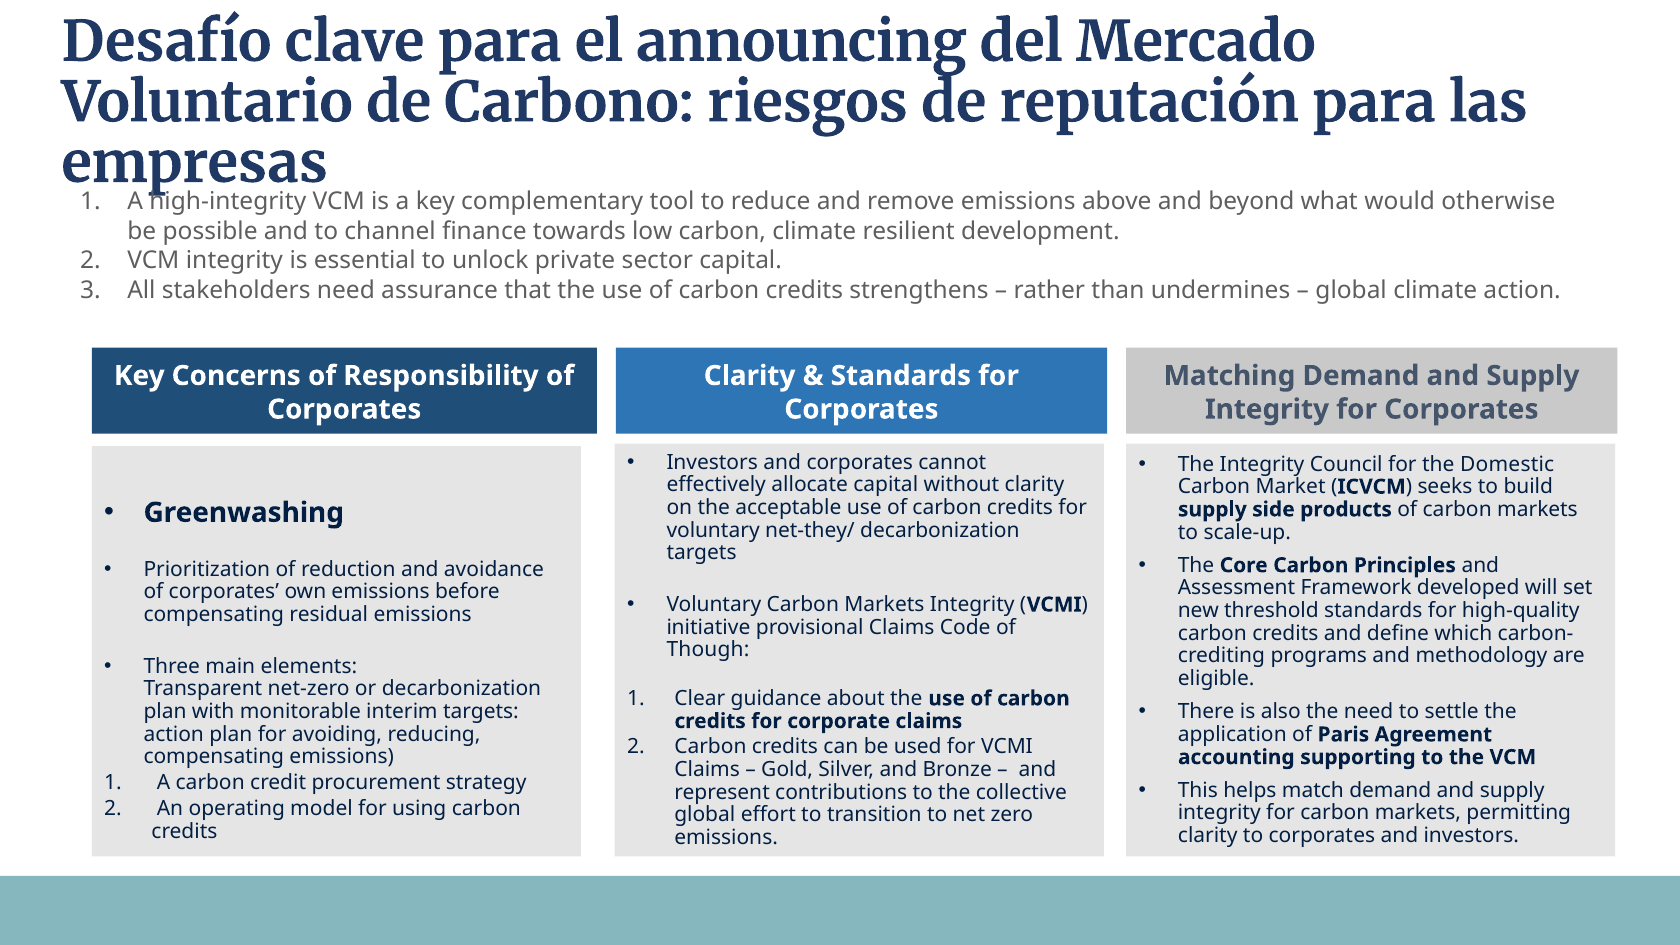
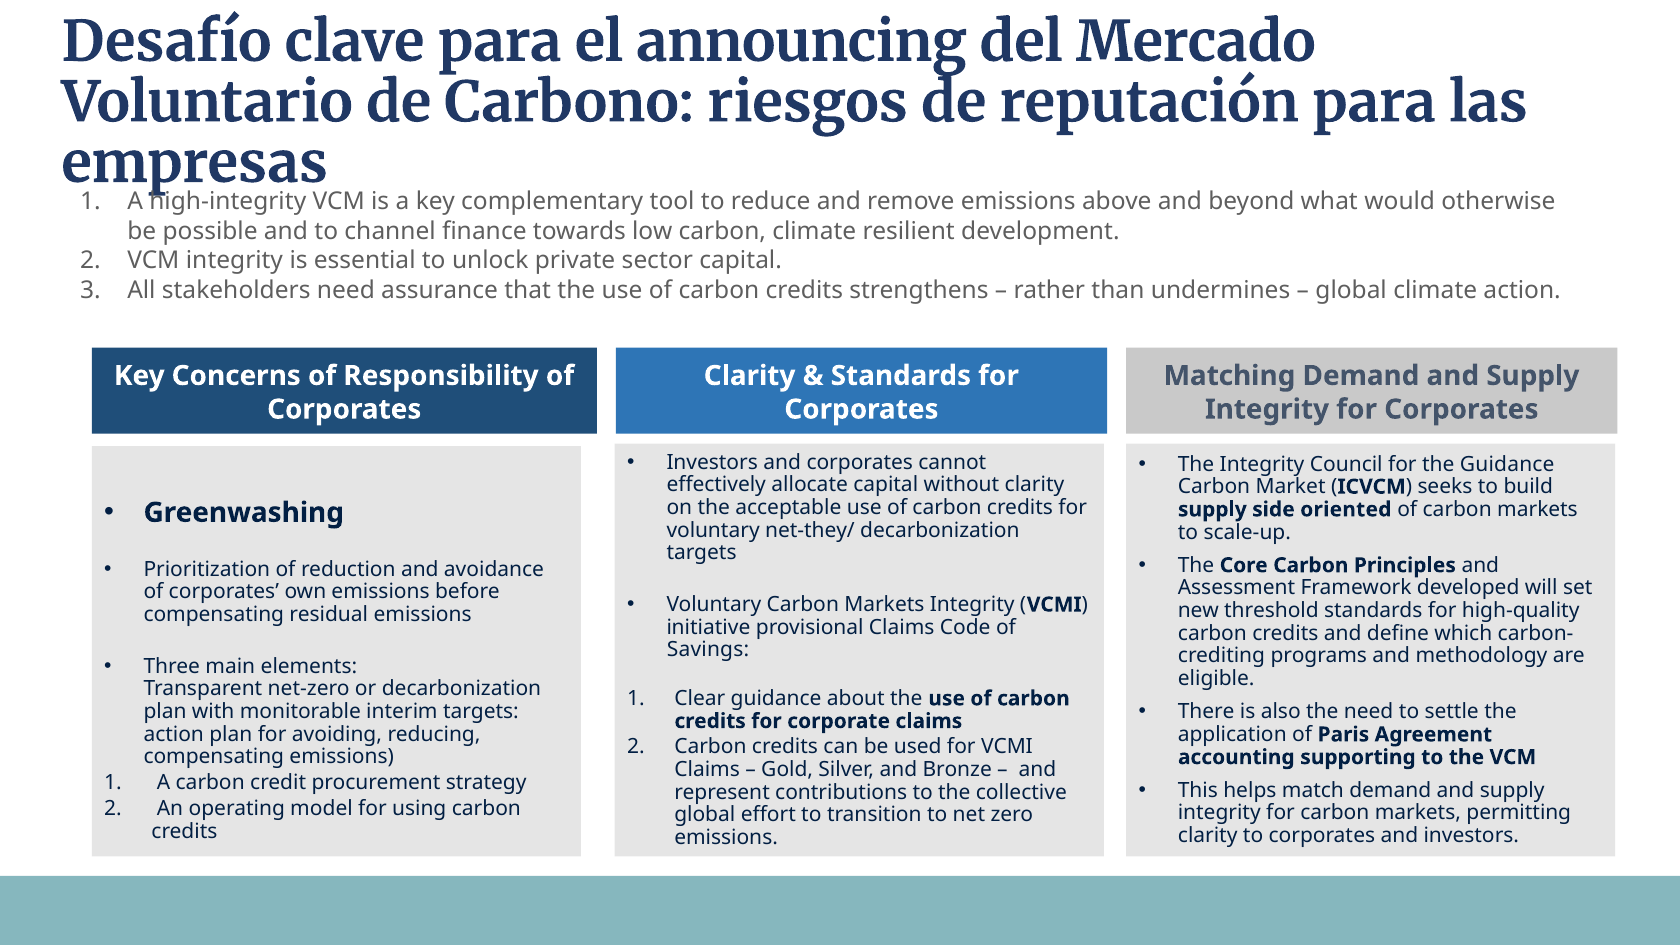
the Domestic: Domestic -> Guidance (1507, 464)
products: products -> oriented (1346, 509)
Though: Though -> Savings (708, 650)
